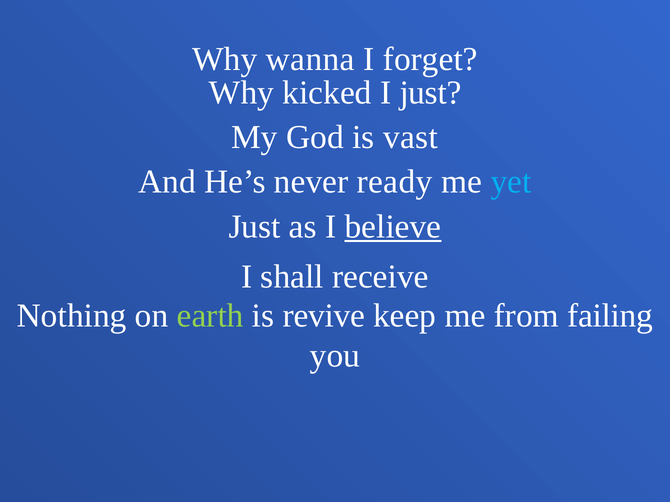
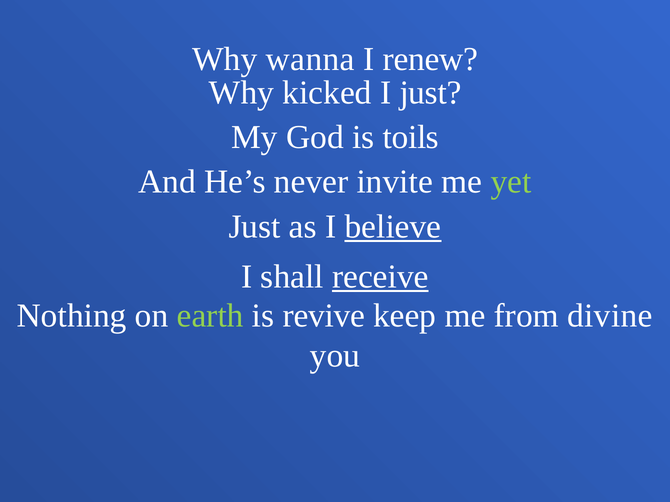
forget: forget -> renew (430, 59)
vast: vast -> toils (411, 137)
ready: ready -> invite (395, 182)
yet colour: light blue -> light green (511, 182)
receive underline: none -> present (380, 277)
failing: failing -> divine (610, 316)
